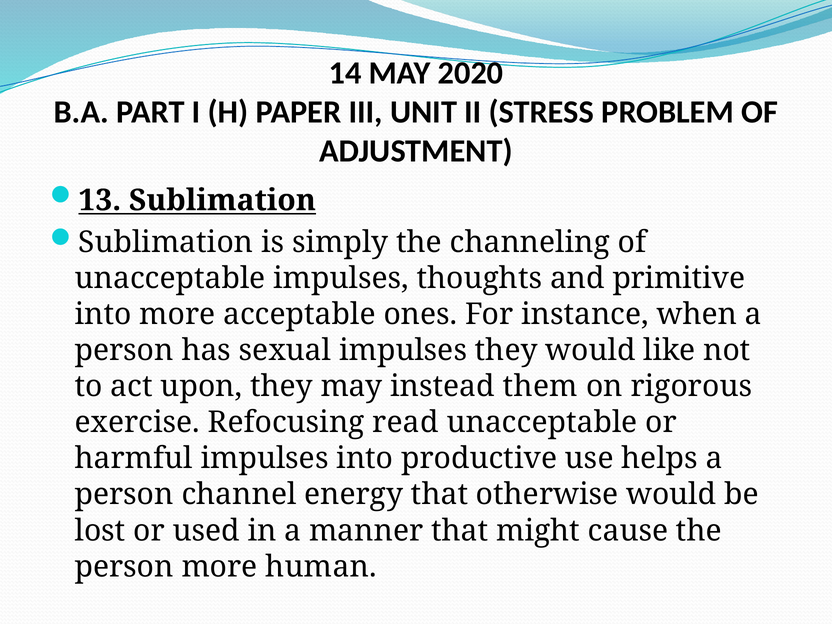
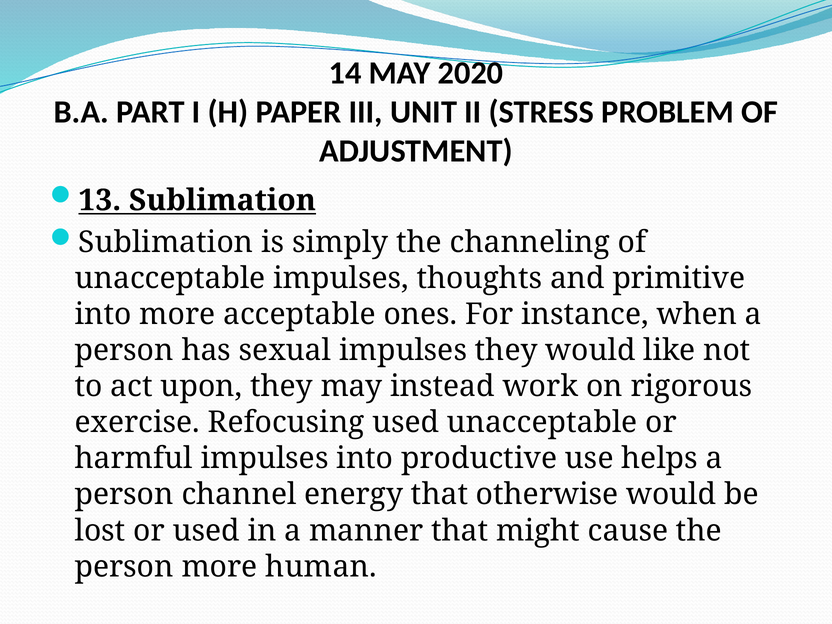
them: them -> work (540, 386)
Refocusing read: read -> used (406, 422)
